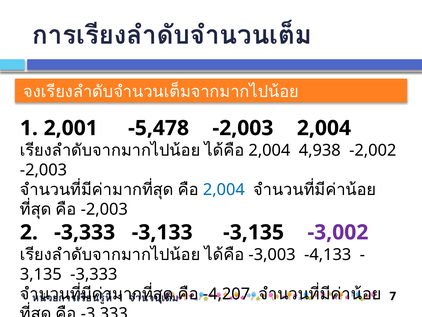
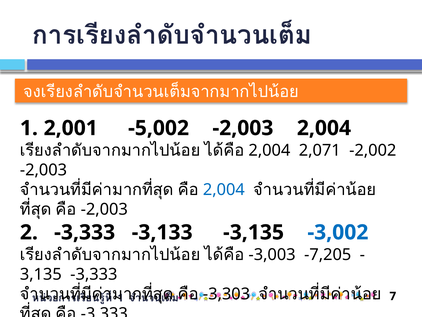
-5,478: -5,478 -> -5,002 (159, 128)
4,938: 4,938 -> 2,071 (320, 150)
-3,002 colour: purple -> blue (338, 232)
-4,133: -4,133 -> -7,205 (328, 254)
-4,207: -4,207 -> -3,303 (226, 294)
